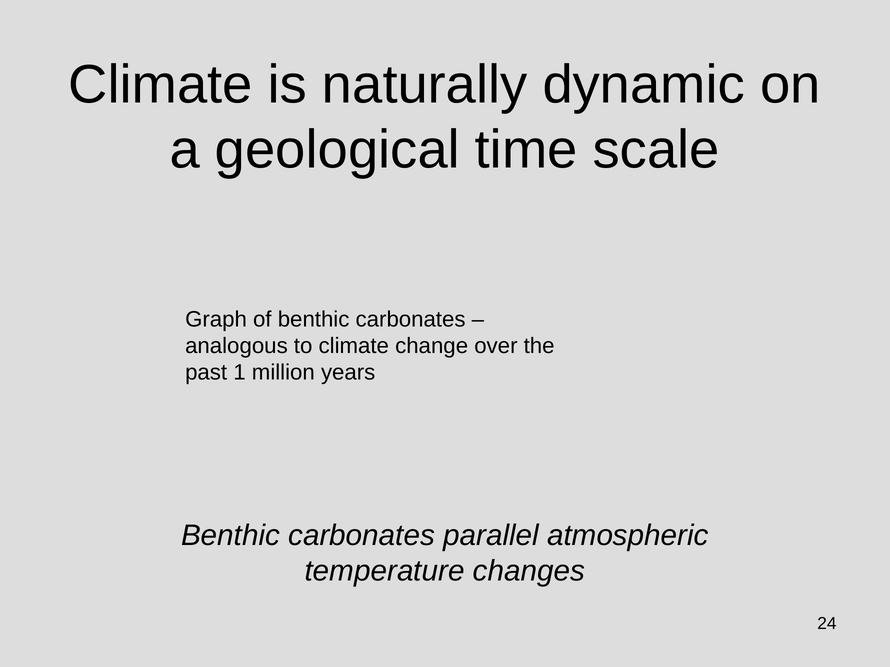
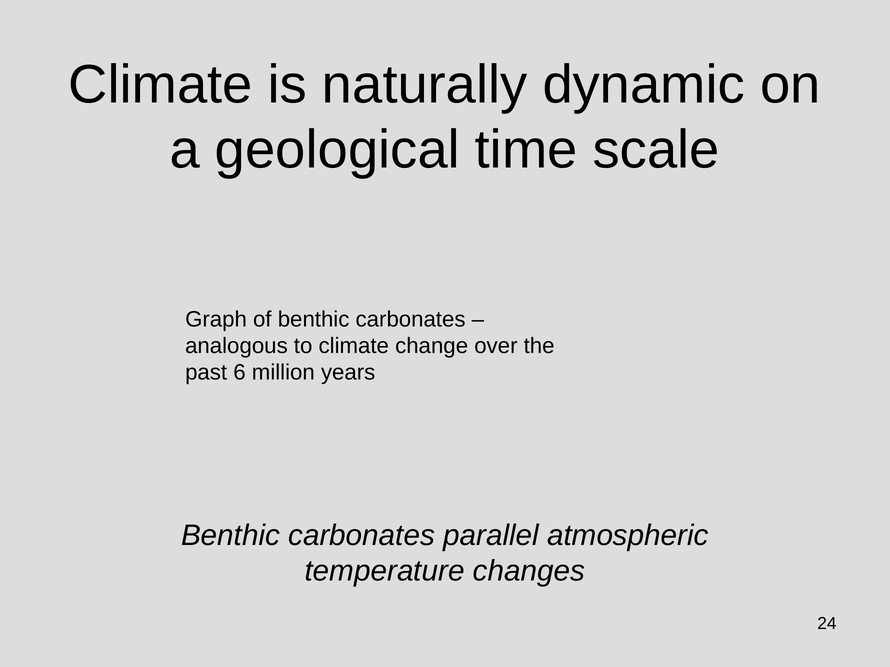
1: 1 -> 6 (240, 373)
